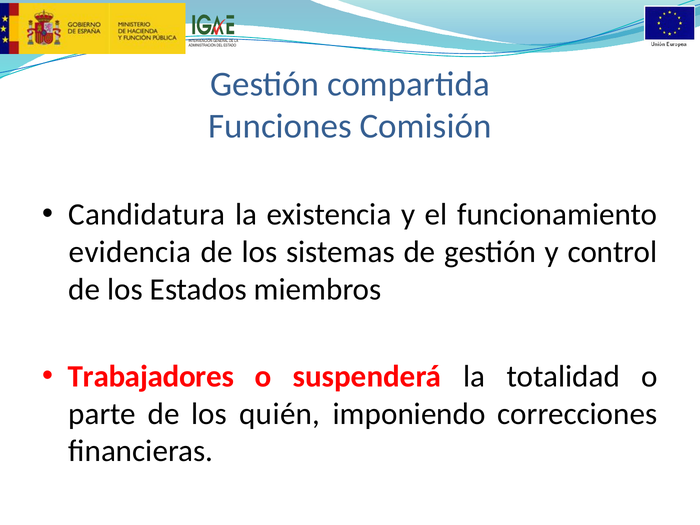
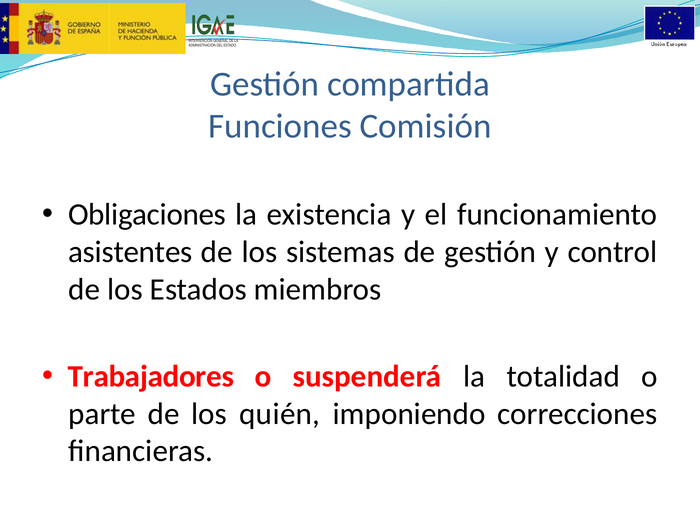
Candidatura: Candidatura -> Obligaciones (147, 215)
evidencia: evidencia -> asistentes (130, 252)
